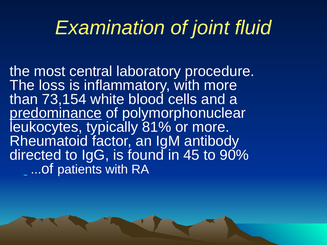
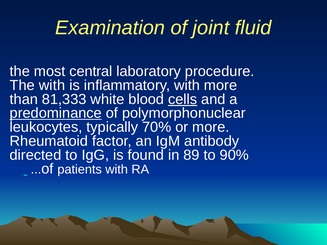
The loss: loss -> with (52, 85)
73,154: 73,154 -> 81,333 (64, 99)
cells underline: none -> present (183, 99)
81%: 81% -> 70% (157, 127)
45: 45 -> 89 (191, 155)
